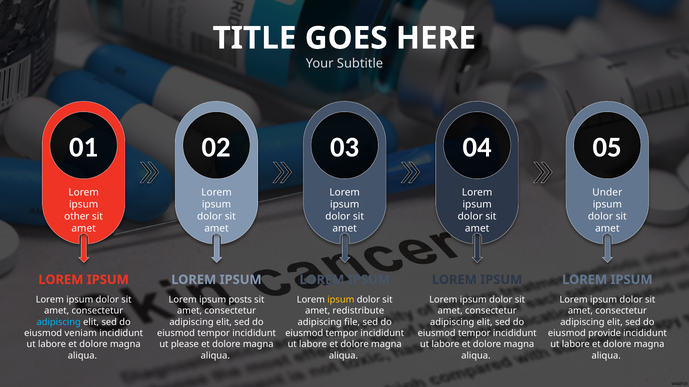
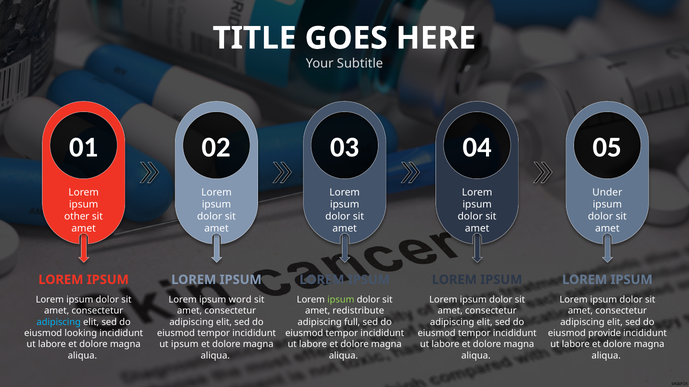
posts: posts -> word (240, 300)
ipsum colour: yellow -> light green (341, 300)
file: file -> full (352, 322)
veniam: veniam -> looking (81, 334)
ut please: please -> ipsum (185, 345)
